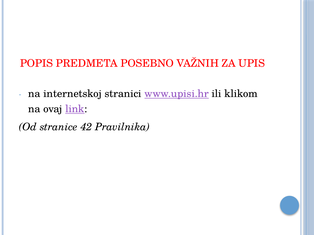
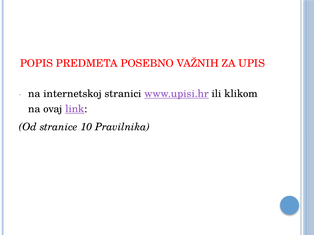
42: 42 -> 10 (86, 127)
